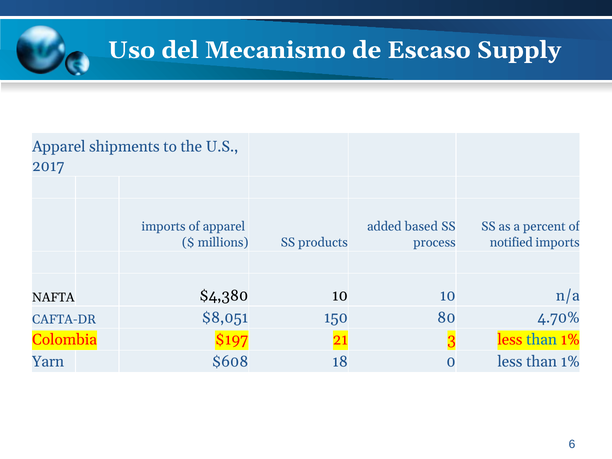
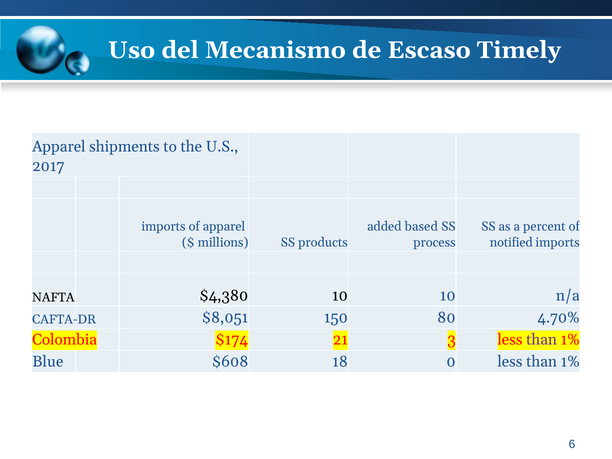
Supply: Supply -> Timely (519, 50)
$197: $197 -> $174 (232, 340)
than colour: blue -> purple (542, 340)
Yarn: Yarn -> Blue (48, 362)
